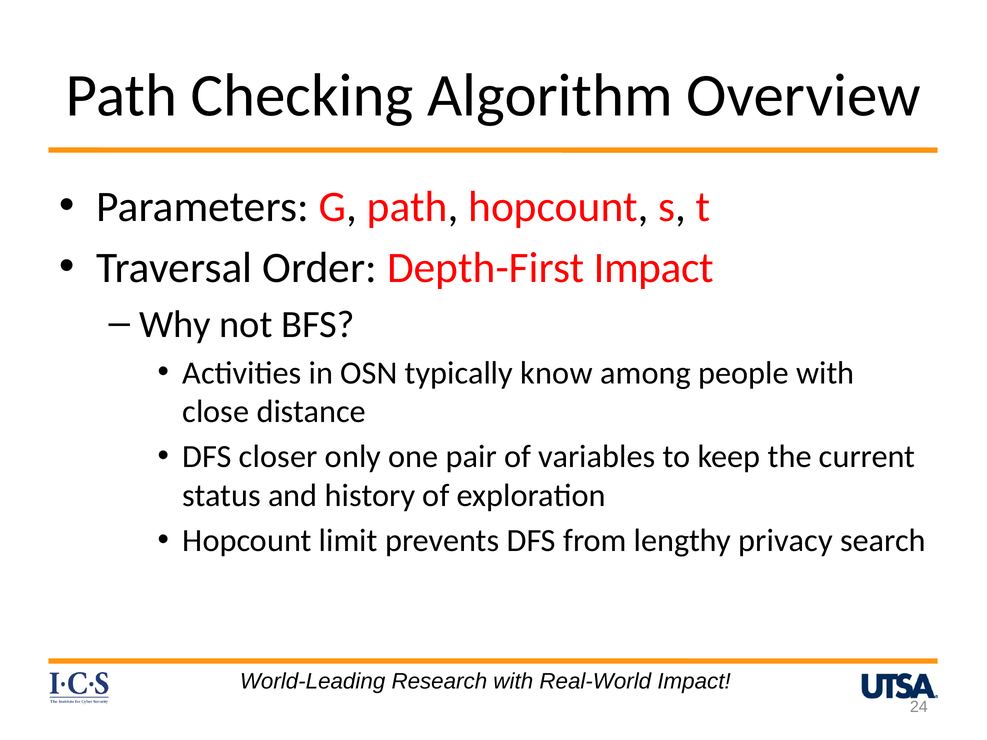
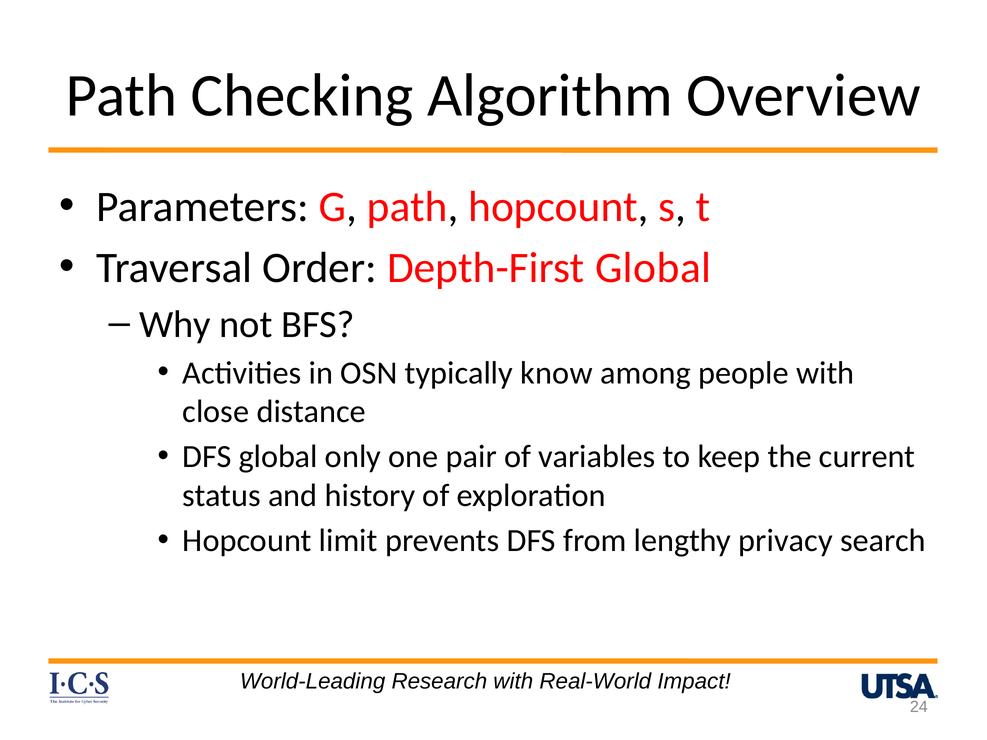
Depth-First Impact: Impact -> Global (653, 268)
DFS closer: closer -> global (278, 457)
